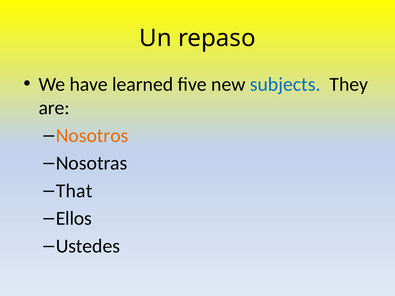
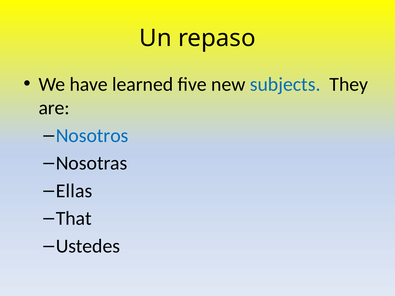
Nosotros colour: orange -> blue (92, 136)
That: That -> Ellas (74, 191)
Ellos: Ellos -> That (74, 219)
